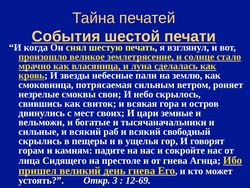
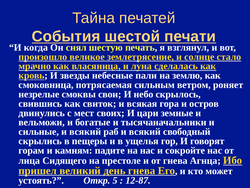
3: 3 -> 5 (115, 180)
12-69: 12-69 -> 12-87 (138, 180)
